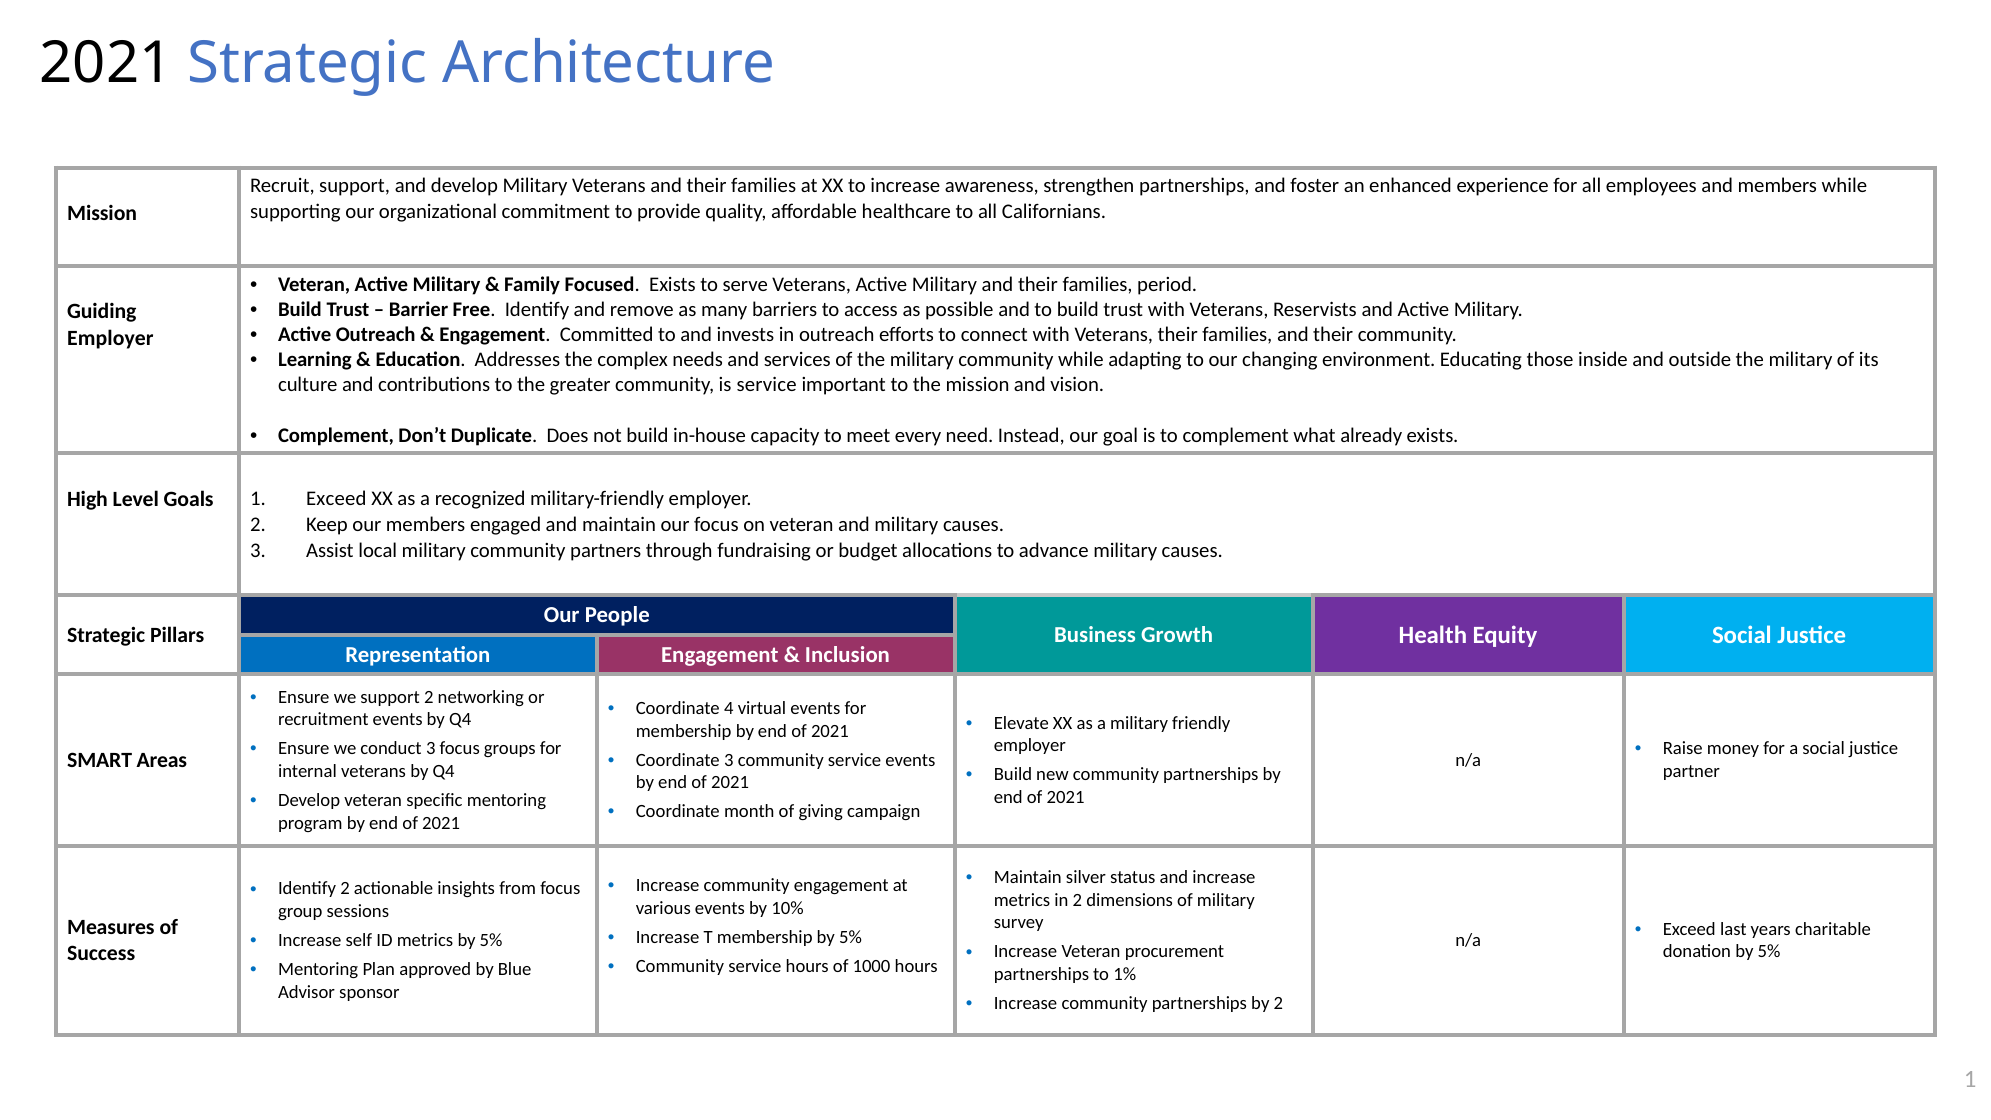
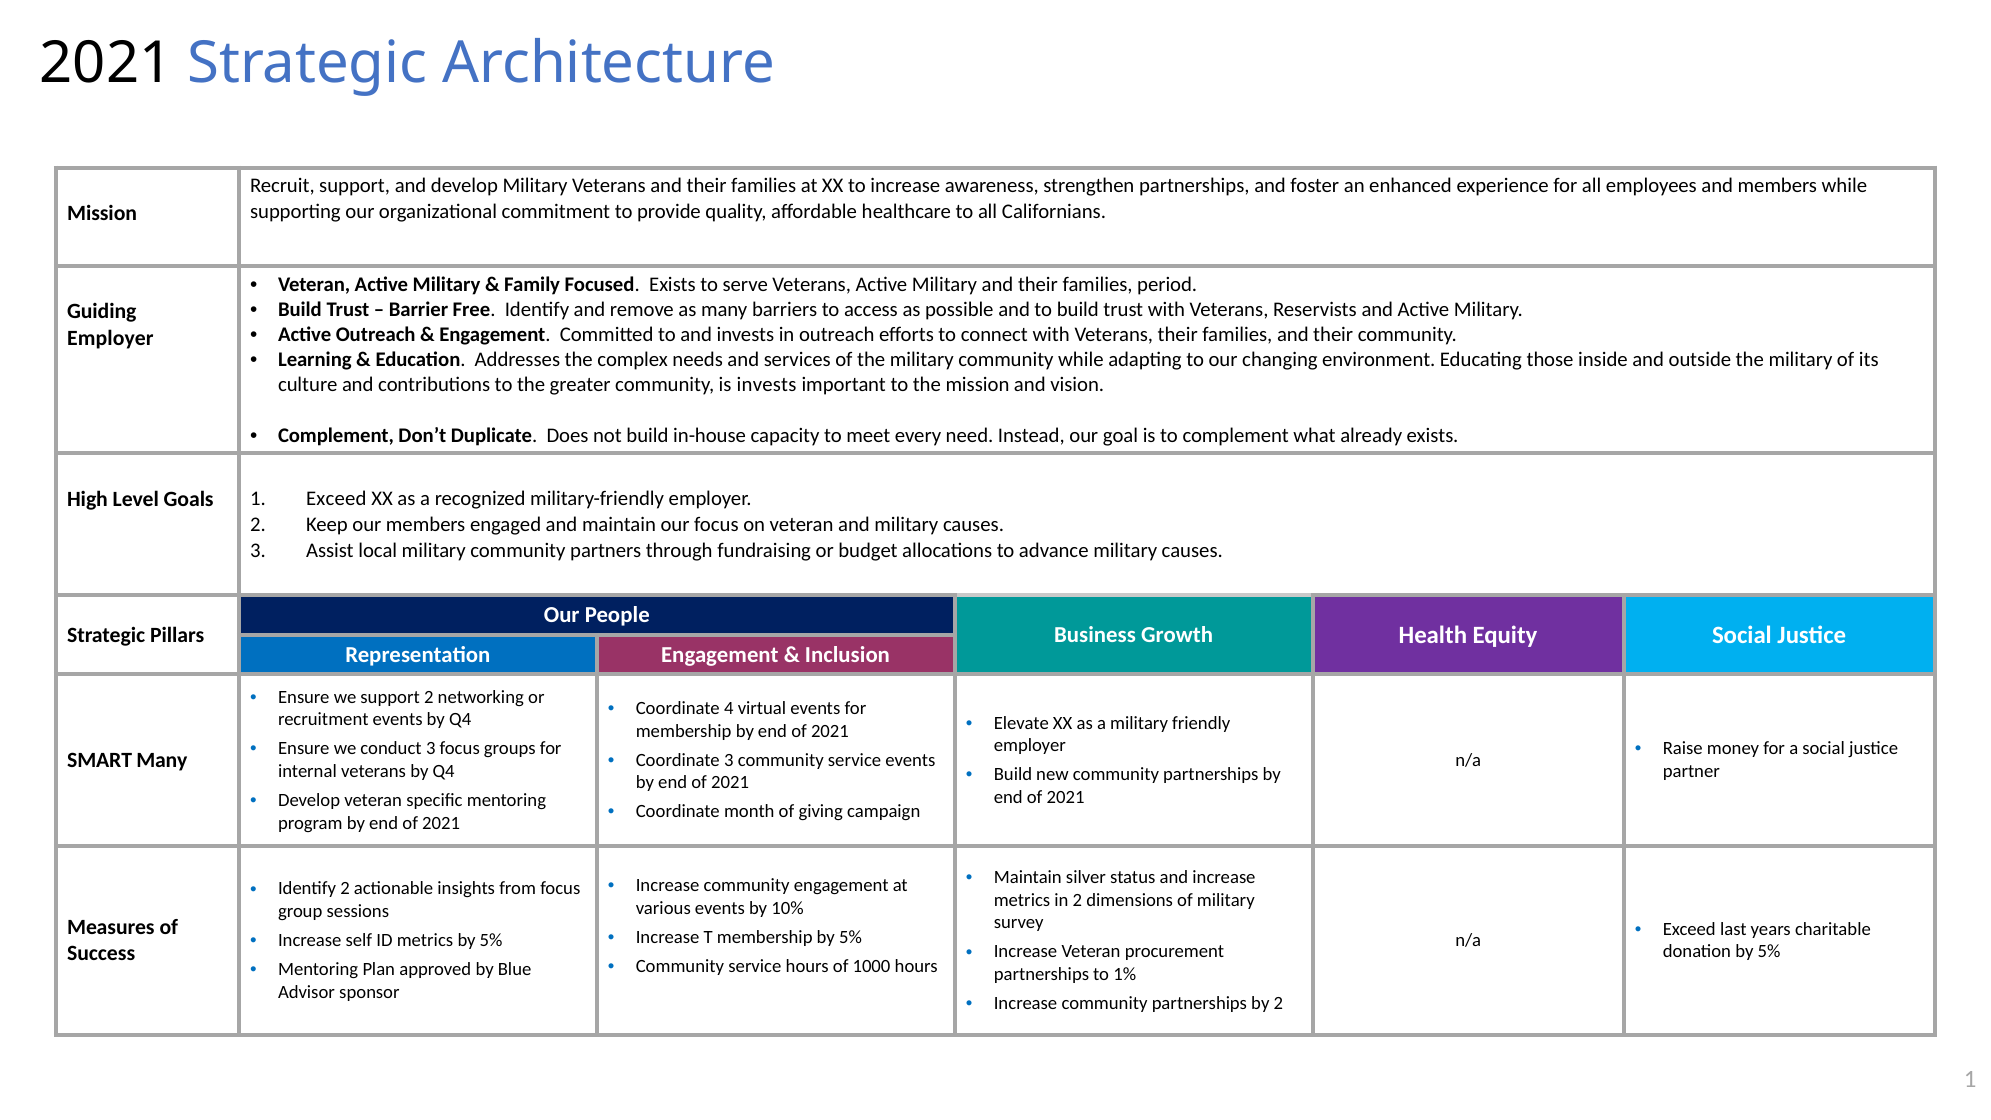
is service: service -> invests (767, 385)
SMART Areas: Areas -> Many (162, 760)
